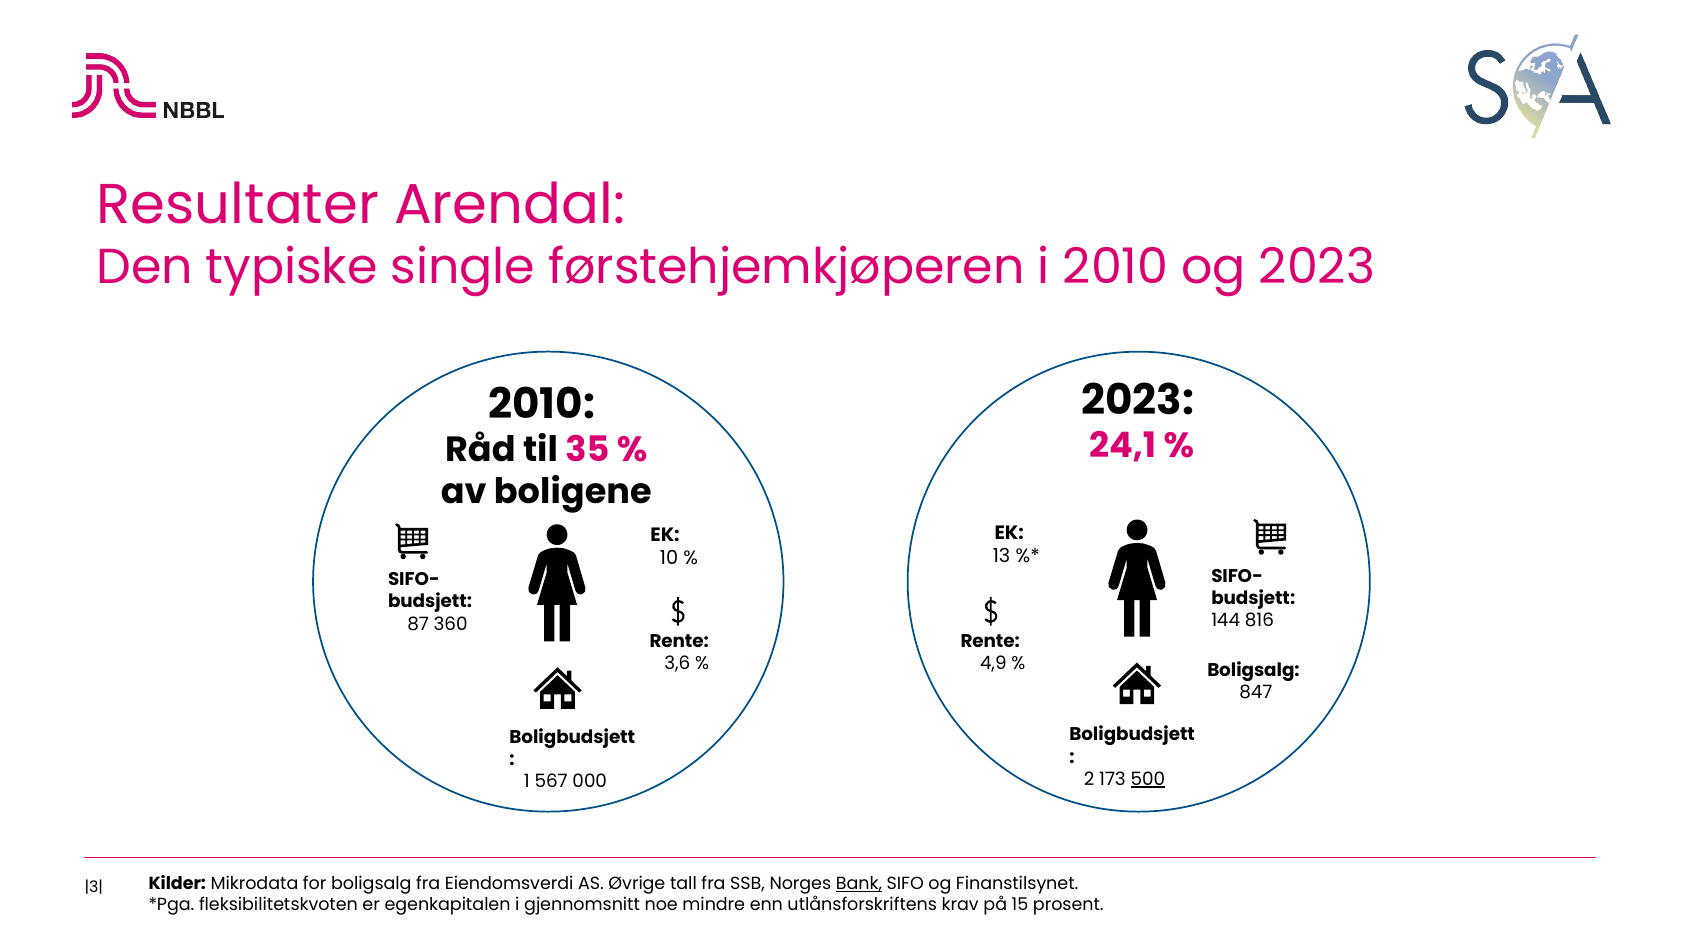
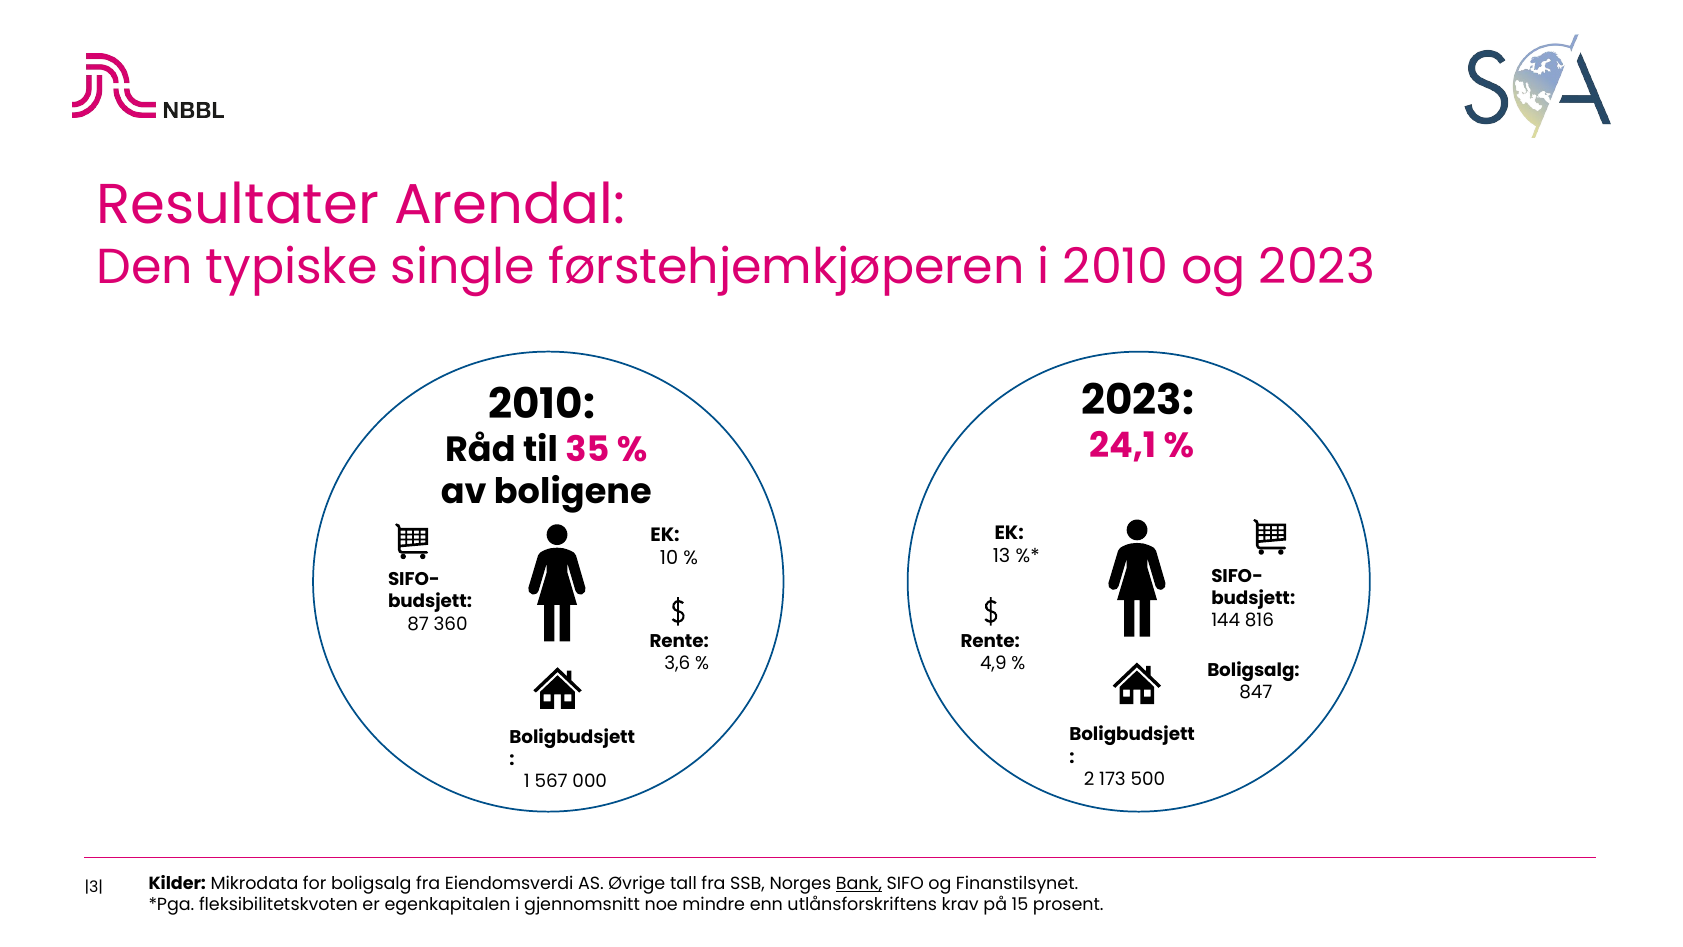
500 underline: present -> none (1148, 779)
